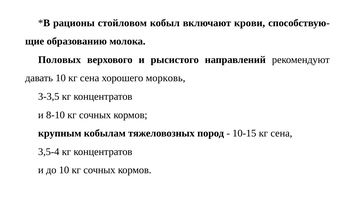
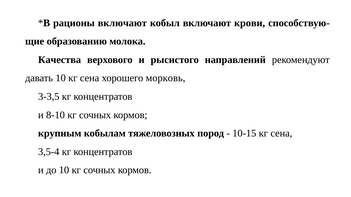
рационы стойловом: стойловом -> включают (122, 23)
Половых: Половых -> Качества (60, 60)
